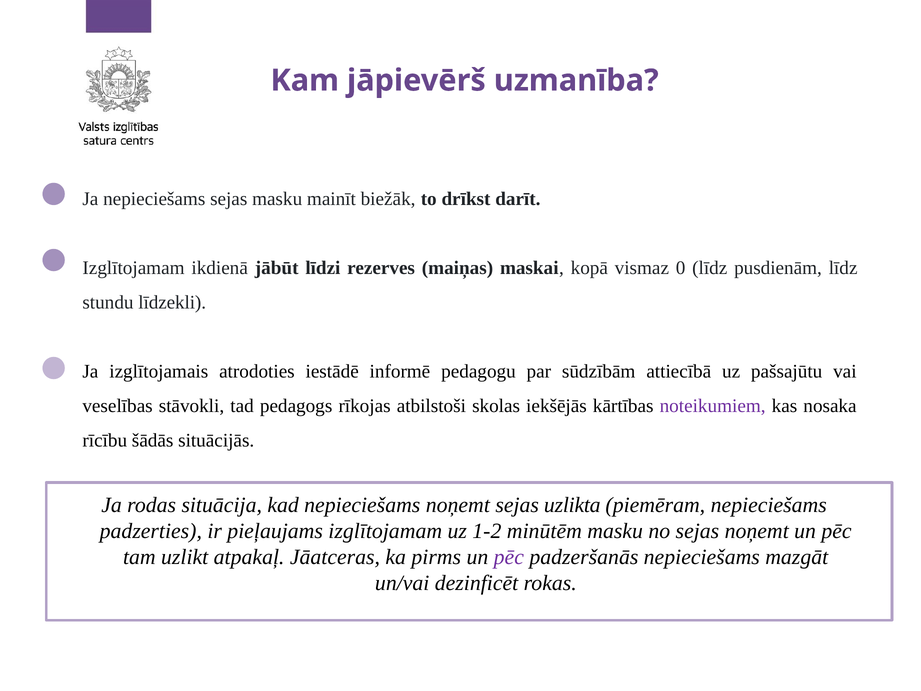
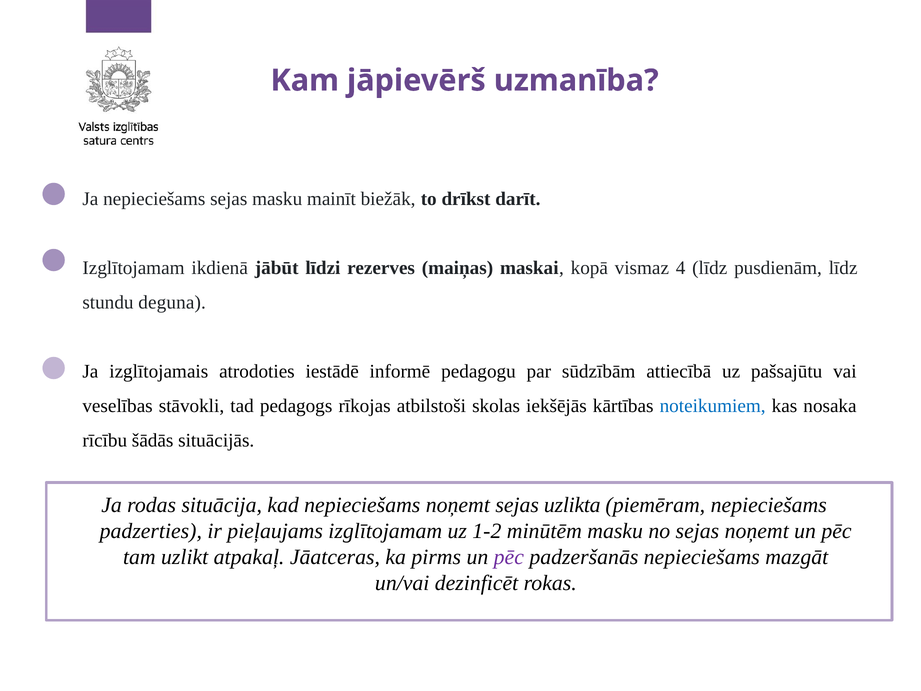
0: 0 -> 4 (681, 268)
līdzekli: līdzekli -> deguna (172, 302)
noteikumiem colour: purple -> blue (713, 406)
